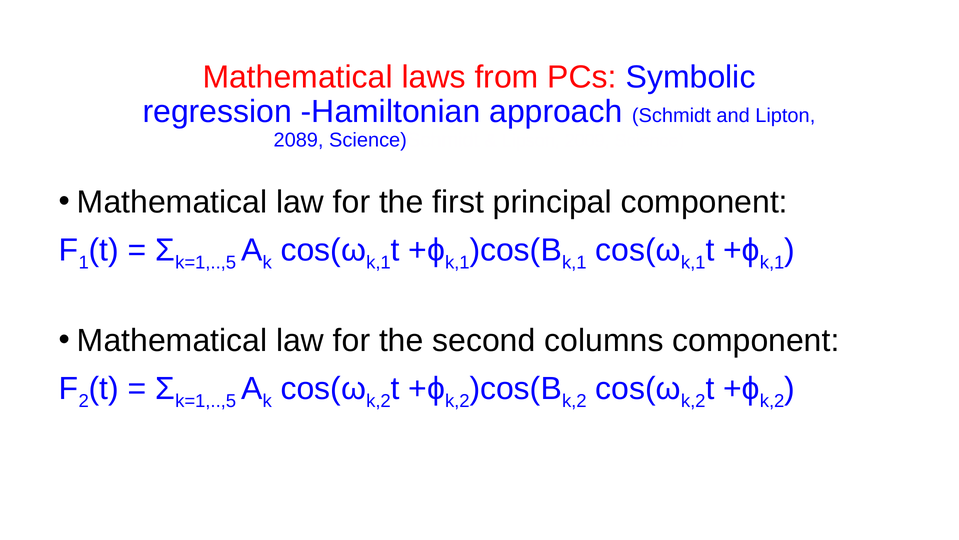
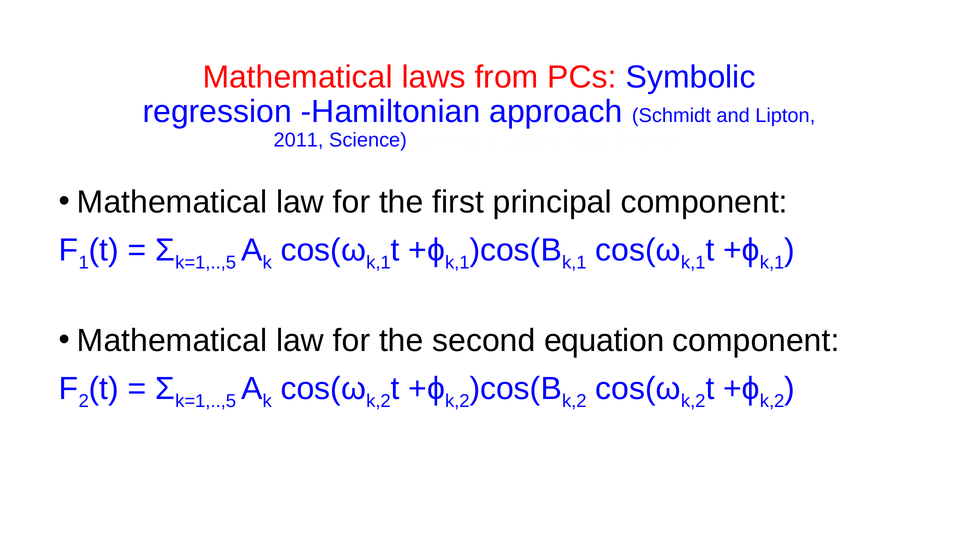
2089: 2089 -> 2011 (299, 140)
columns: columns -> equation (604, 340)
